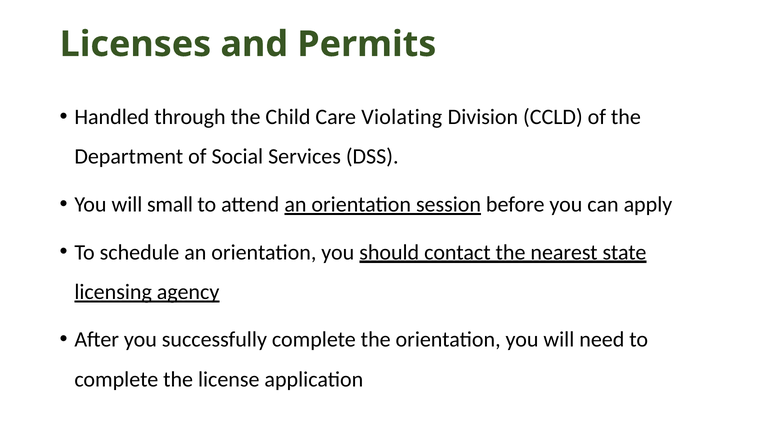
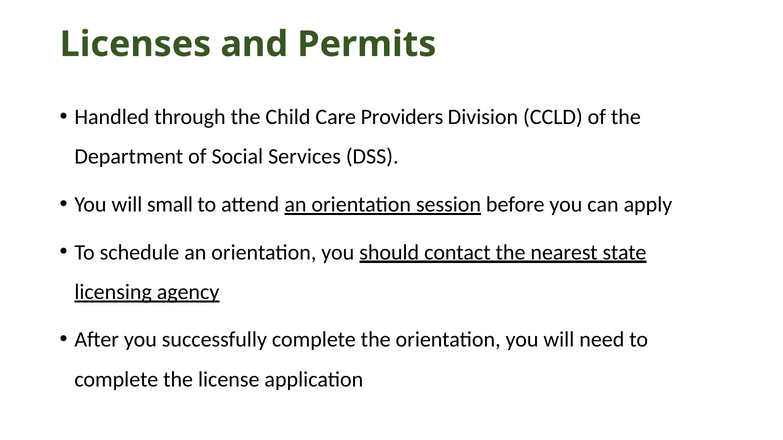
Violating: Violating -> Providers (402, 117)
